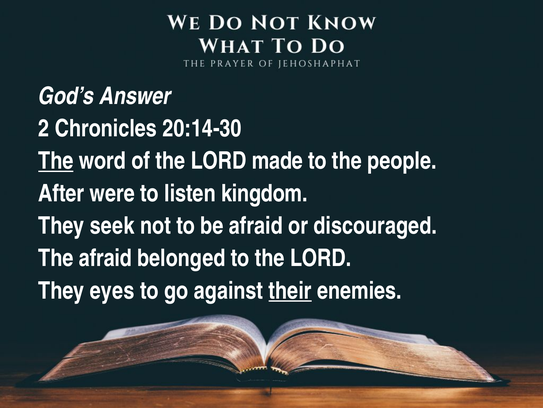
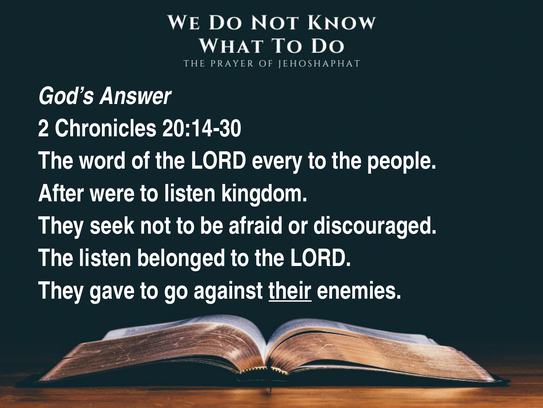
The underline: present -> none (56, 161)
made: made -> every (277, 161)
The afraid: afraid -> listen (105, 258)
eyes: eyes -> gave (112, 290)
